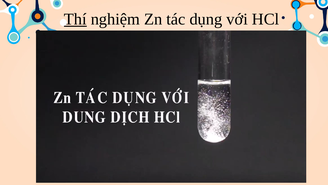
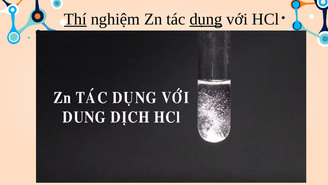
dụng underline: none -> present (206, 19)
